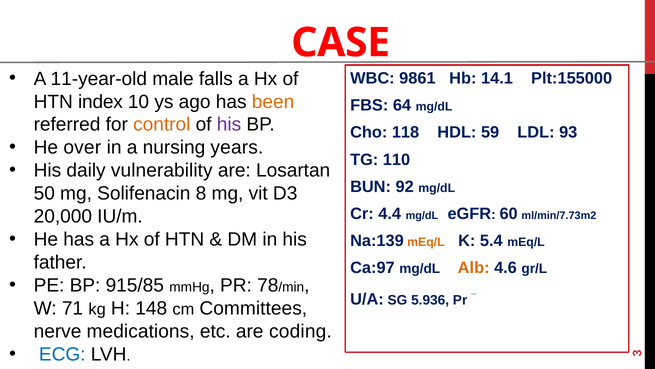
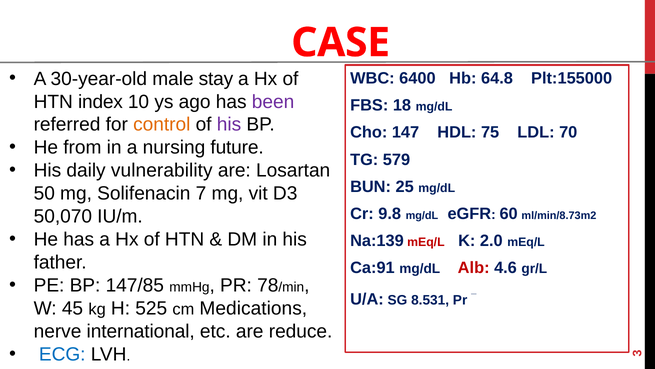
11-year-old: 11-year-old -> 30-year-old (99, 79)
falls: falls -> stay (216, 79)
9861: 9861 -> 6400 (417, 78)
14.1: 14.1 -> 64.8 (497, 78)
been colour: orange -> purple (273, 102)
64: 64 -> 18 (402, 105)
118: 118 -> 147 (406, 132)
59: 59 -> 75 (490, 132)
93: 93 -> 70 (568, 132)
over: over -> from (82, 147)
years: years -> future (237, 147)
110: 110 -> 579 (396, 159)
92: 92 -> 25 (405, 186)
8: 8 -> 7 (201, 193)
4.4: 4.4 -> 9.8 (390, 213)
ml/min/7.73m2: ml/min/7.73m2 -> ml/min/8.73m2 (559, 215)
20,000: 20,000 -> 50,070 (63, 216)
mEq/L colour: orange -> red (426, 242)
5.4: 5.4 -> 2.0 (491, 240)
Ca:97: Ca:97 -> Ca:91 (372, 267)
Alb colour: orange -> red (474, 267)
915/85: 915/85 -> 147/85 (135, 285)
5.936: 5.936 -> 8.531 (430, 300)
71: 71 -> 45 (73, 308)
148: 148 -> 525 (151, 308)
Committees: Committees -> Medications (253, 308)
medications: medications -> international (141, 331)
coding: coding -> reduce (301, 331)
